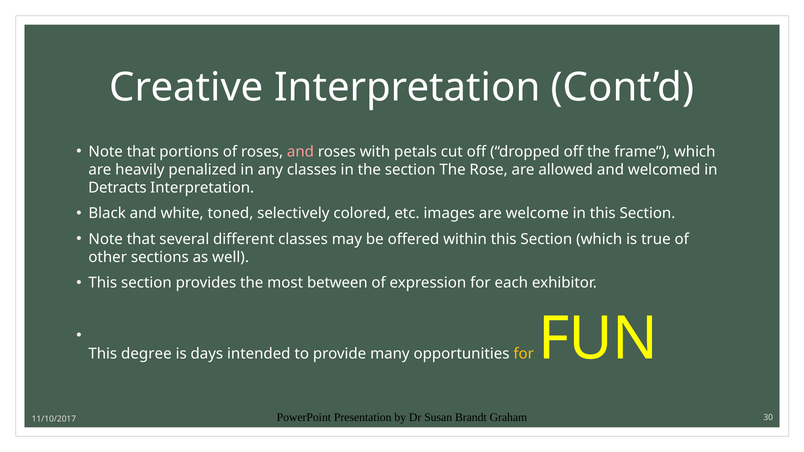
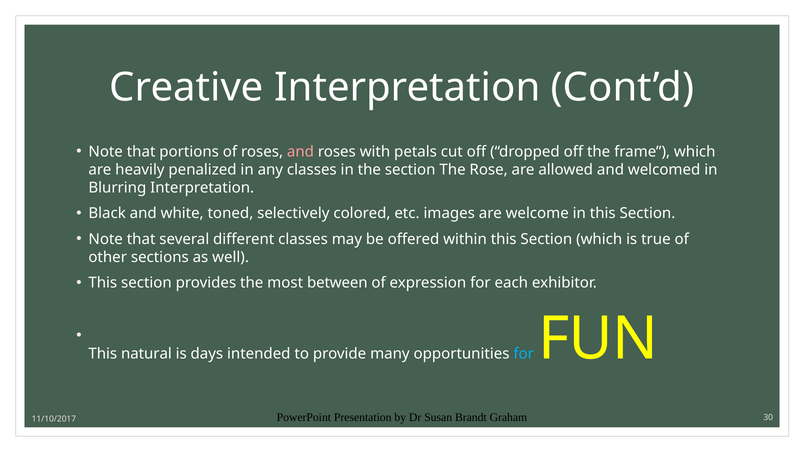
Detracts: Detracts -> Blurring (117, 188)
degree: degree -> natural (146, 354)
for colour: yellow -> light blue (524, 354)
